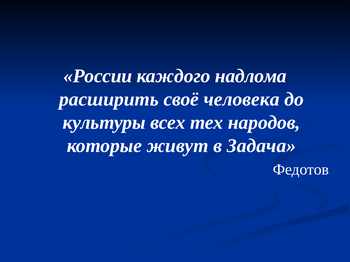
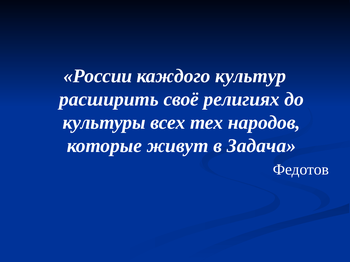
надлома: надлома -> культур (251, 76)
человека: человека -> религиях (242, 99)
